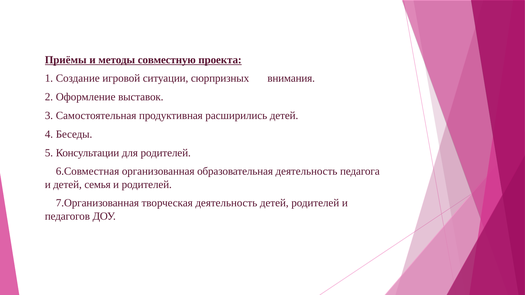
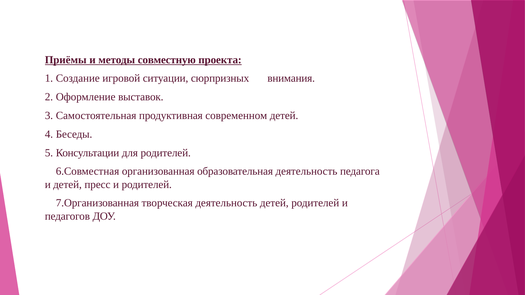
расширились: расширились -> современном (236, 116)
семья: семья -> пресс (98, 185)
